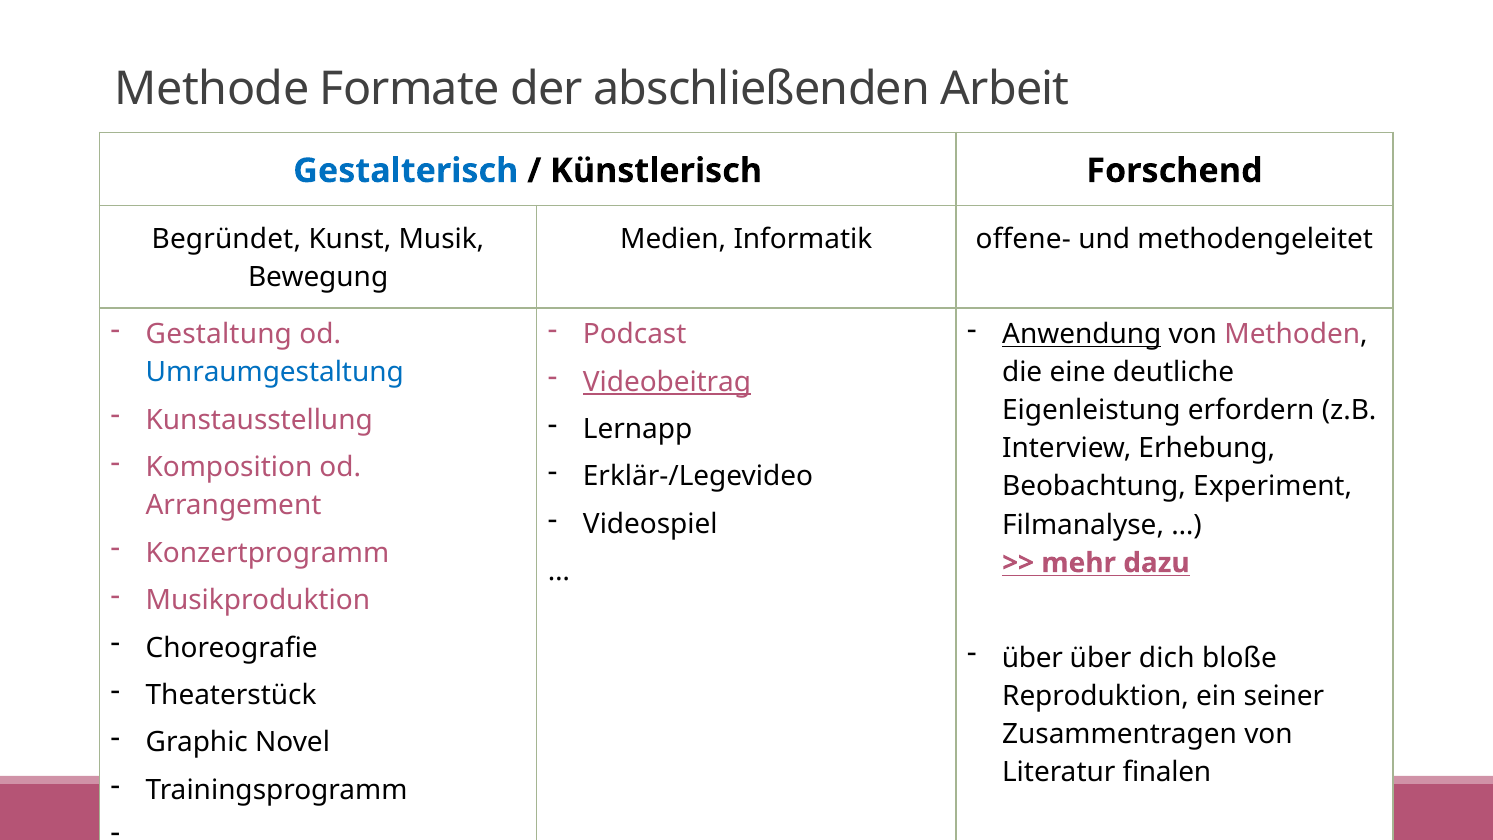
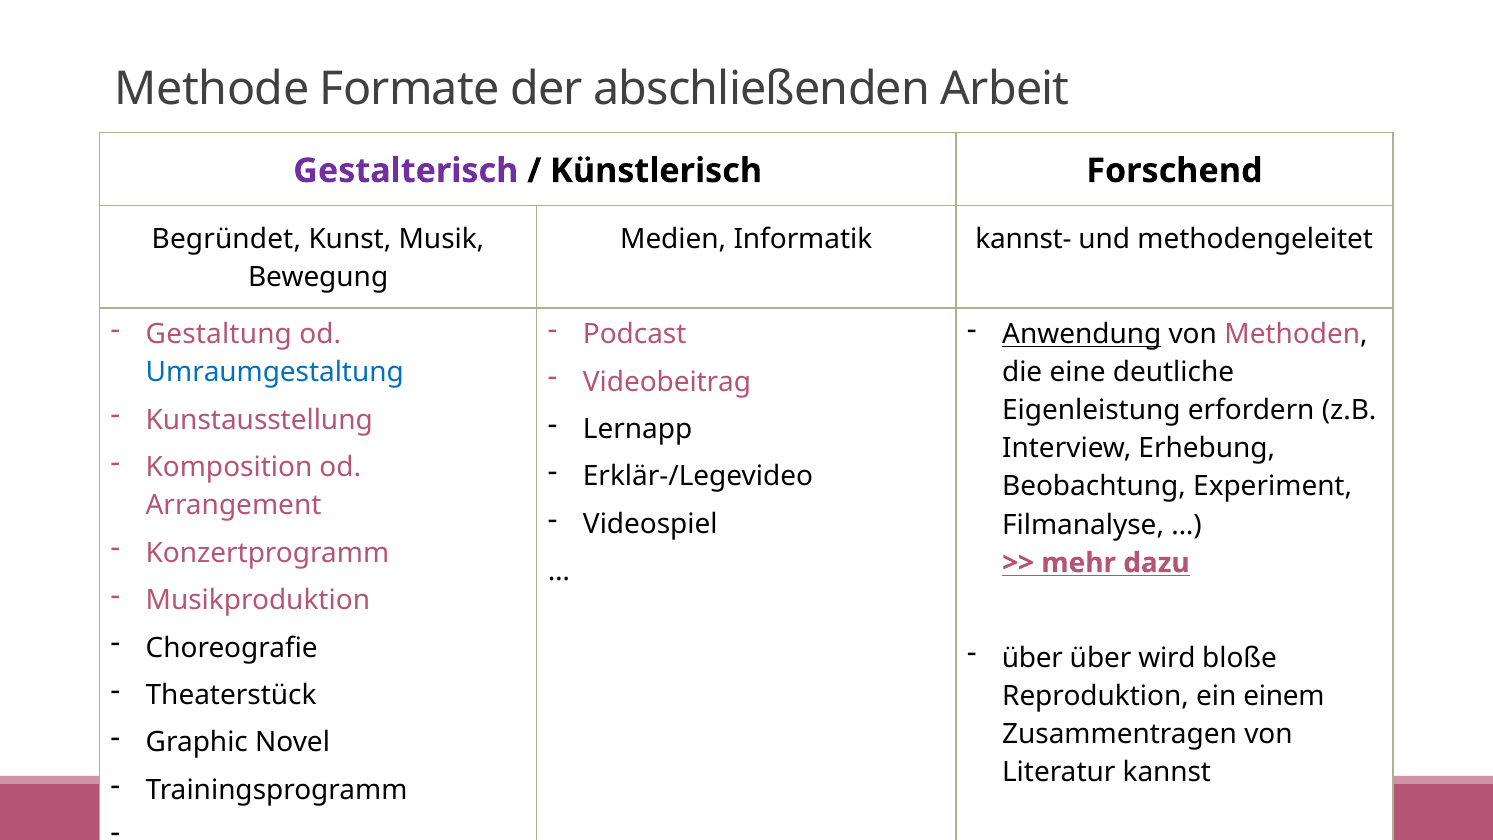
Gestalterisch colour: blue -> purple (406, 171)
offene-: offene- -> kannst- (1024, 239)
Videobeitrag underline: present -> none (667, 382)
dich: dich -> wird (1167, 658)
seiner: seiner -> einem (1284, 696)
finalen: finalen -> kannst (1167, 772)
